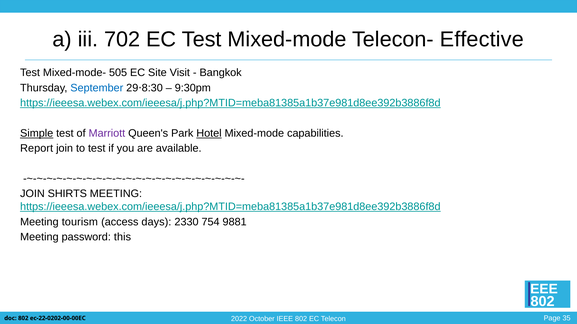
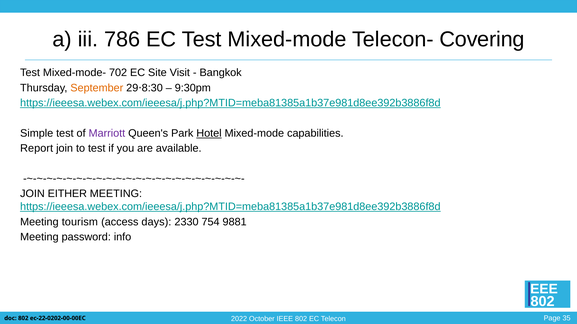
702: 702 -> 786 (122, 39)
Effective: Effective -> Covering (482, 39)
505: 505 -> 702 (118, 73)
September colour: blue -> orange (97, 88)
Simple underline: present -> none (37, 133)
SHIRTS: SHIRTS -> EITHER (67, 194)
this: this -> info (123, 237)
